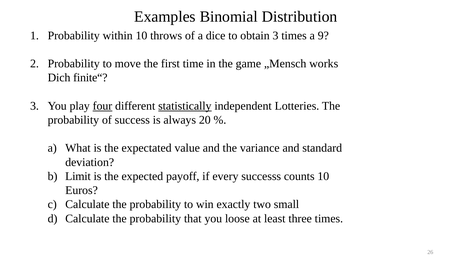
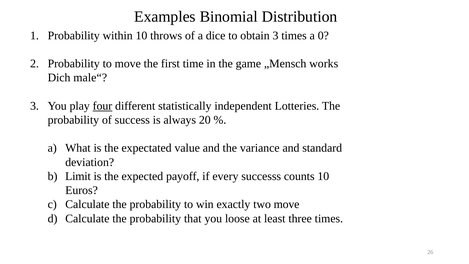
9: 9 -> 0 (323, 35)
finite“: finite“ -> male“ (90, 78)
statistically underline: present -> none (185, 106)
two small: small -> move (287, 204)
